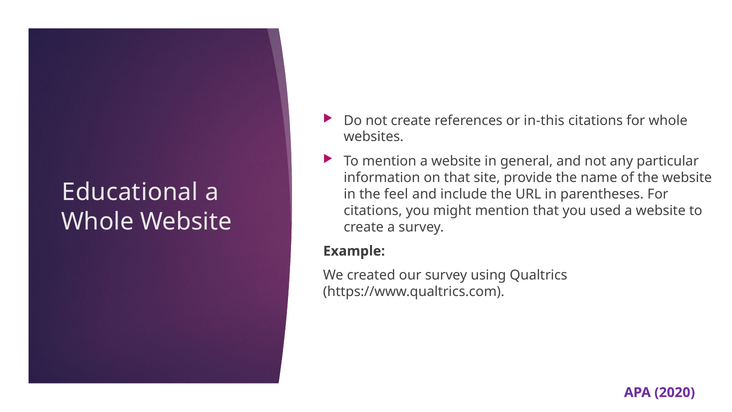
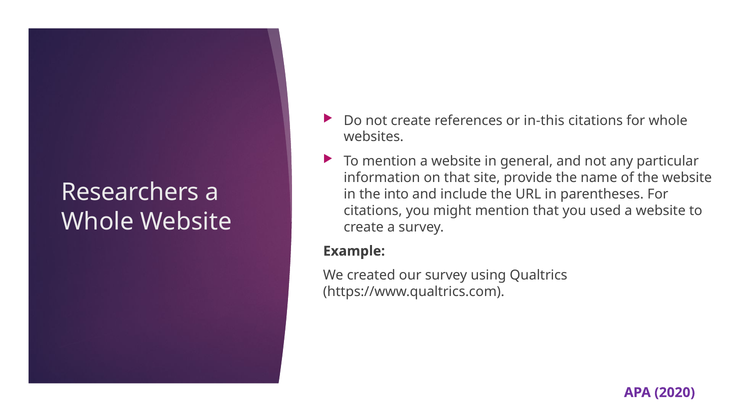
Educational: Educational -> Researchers (130, 192)
feel: feel -> into (396, 194)
